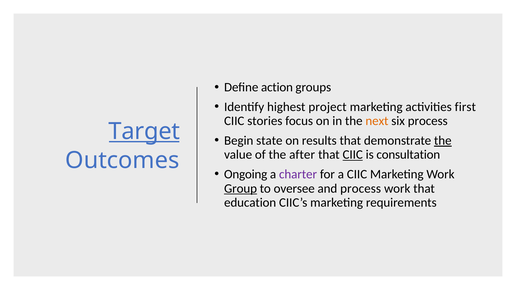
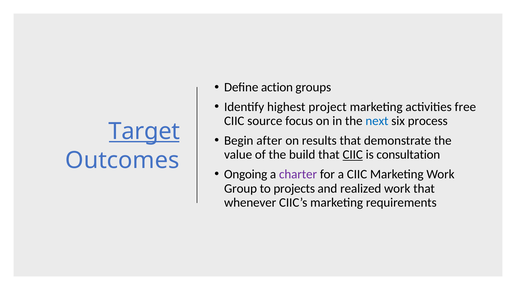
first: first -> free (465, 107)
stories: stories -> source (265, 121)
next colour: orange -> blue (377, 121)
state: state -> after (269, 141)
the underline: present -> none (443, 141)
after: after -> build (302, 155)
Group underline: present -> none (241, 189)
oversee: oversee -> projects (294, 189)
and process: process -> realized (361, 189)
education: education -> whenever (250, 203)
